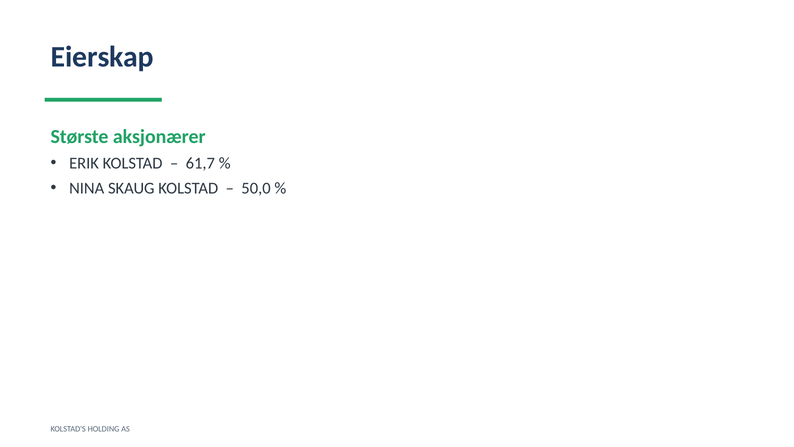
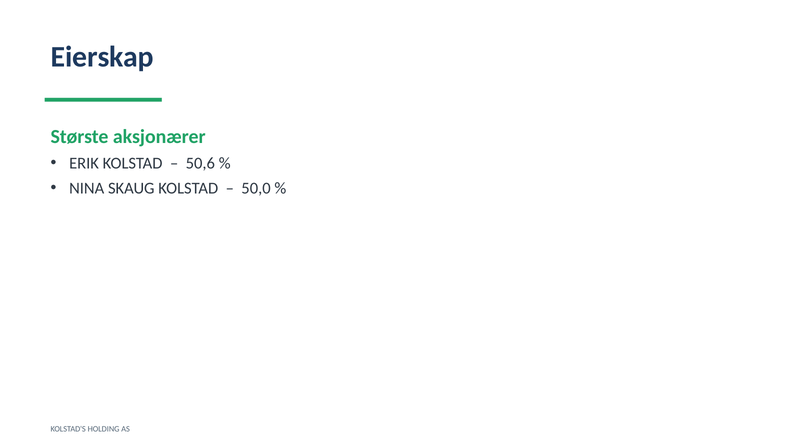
61,7: 61,7 -> 50,6 (200, 163)
